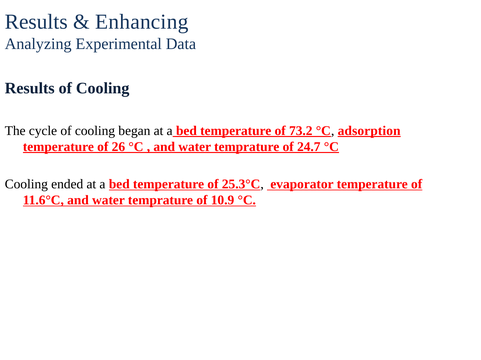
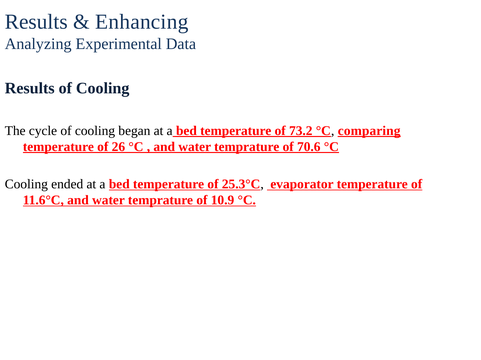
adsorption: adsorption -> comparing (369, 131)
24.7: 24.7 -> 70.6 (309, 147)
